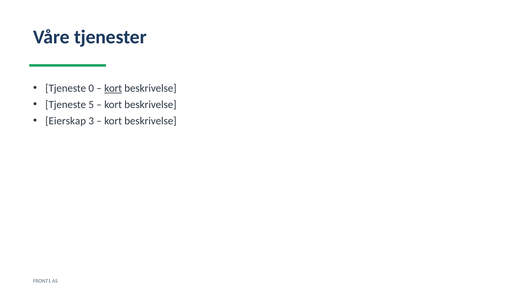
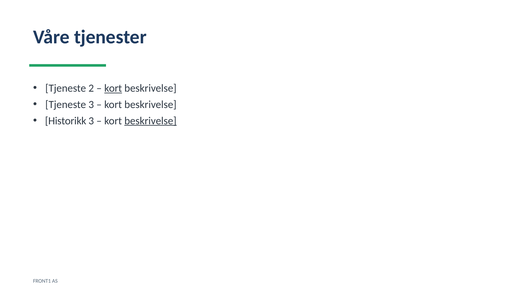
0: 0 -> 2 (91, 88)
Tjeneste 5: 5 -> 3 (91, 104)
Eierskap: Eierskap -> Historikk (66, 121)
beskrivelse underline: none -> present (150, 121)
